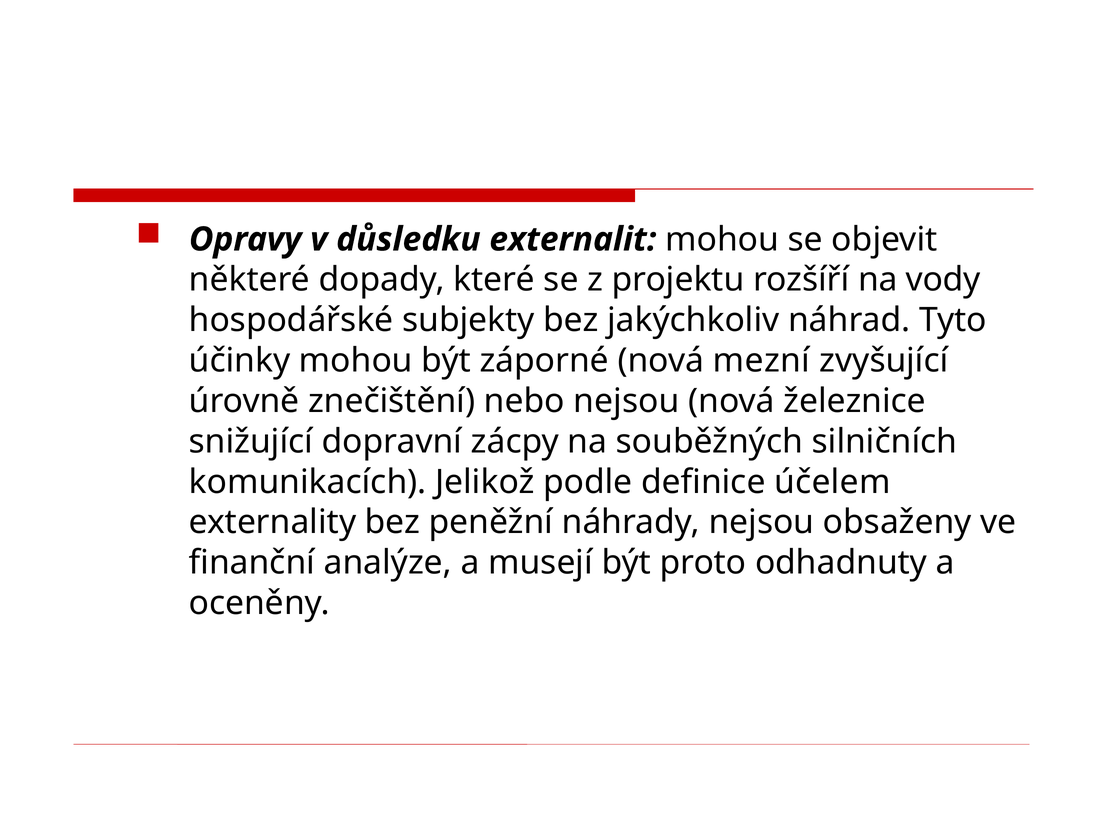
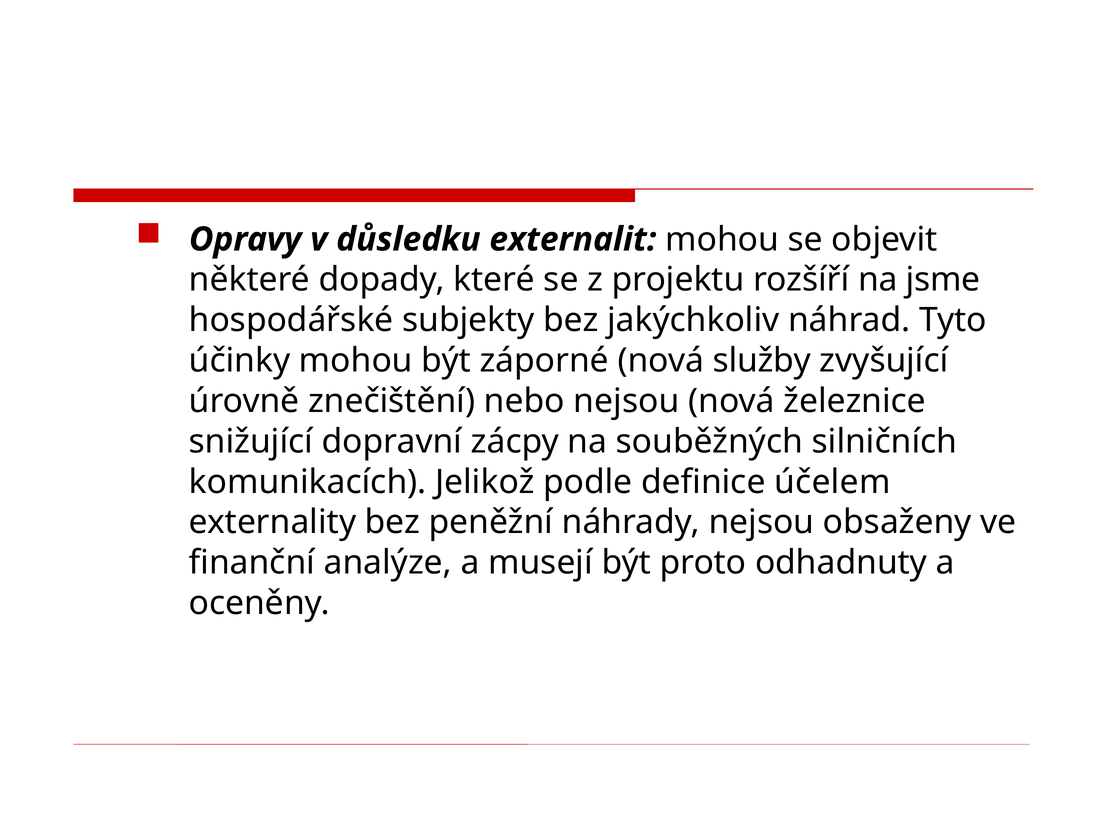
vody: vody -> jsme (943, 280)
mezní: mezní -> služby (762, 361)
